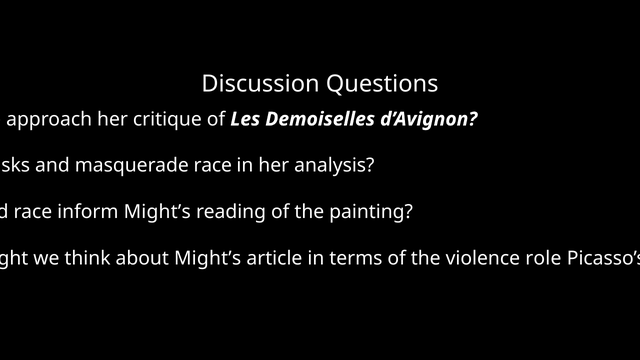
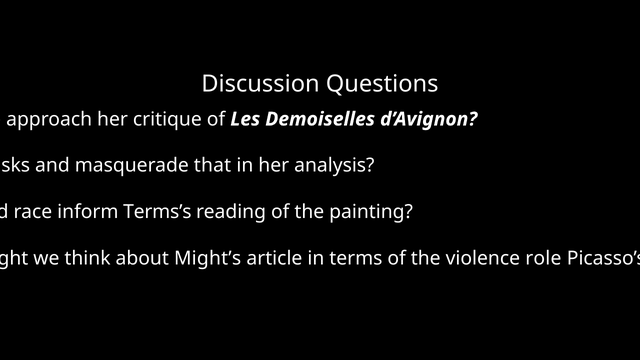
masquerade race: race -> that (213, 166)
inform Might’s: Might’s -> Terms’s (157, 212)
